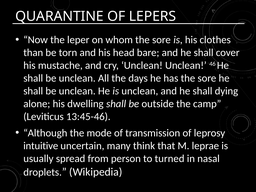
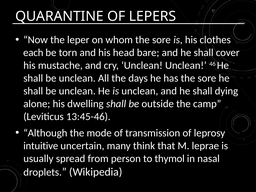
than: than -> each (33, 53)
turned: turned -> thymol (170, 159)
